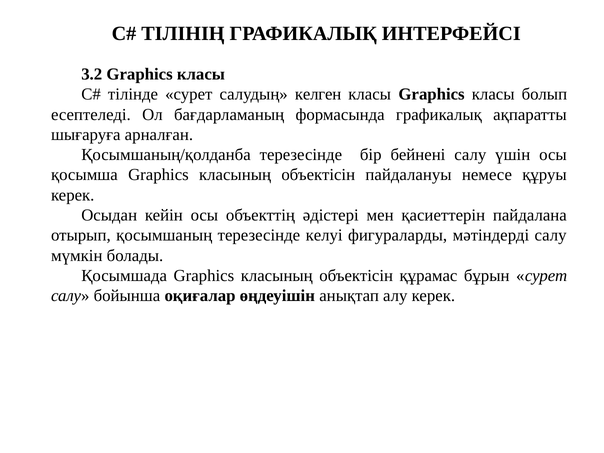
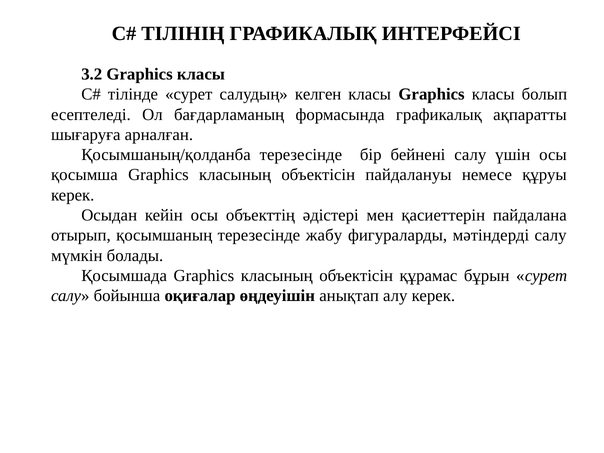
келуі: келуі -> жабу (324, 235)
